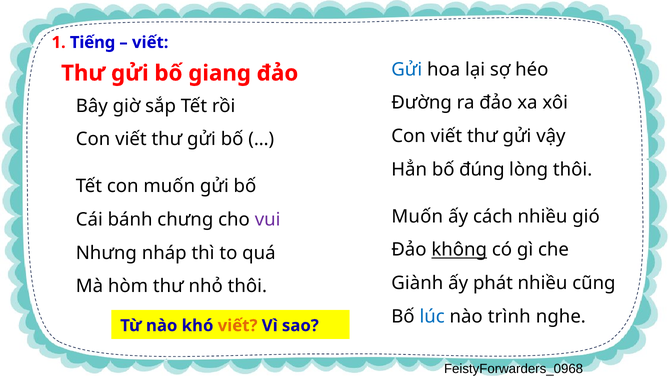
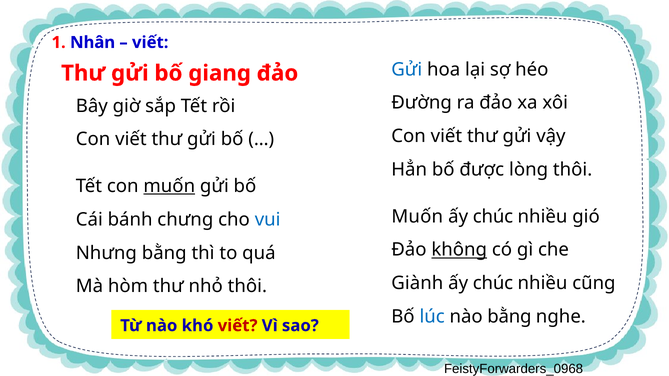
Tiếng: Tiếng -> Nhân (93, 42)
đúng: đúng -> được (482, 170)
muốn underline: none -> present (169, 186)
cách: cách -> chúc (493, 217)
vui colour: purple -> blue (268, 220)
Nhưng nháp: nháp -> bằng (164, 253)
phát: phát -> chúc (493, 284)
nào trình: trình -> bằng (509, 317)
viết colour: orange -> red (238, 326)
